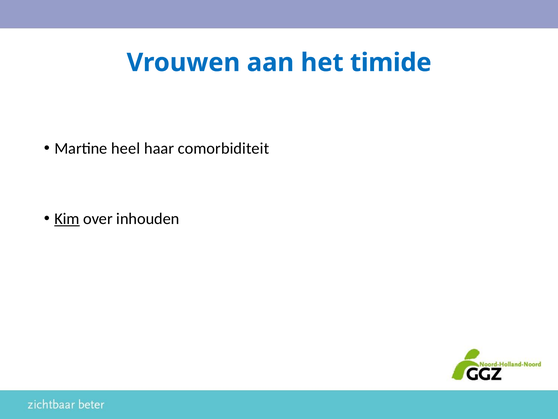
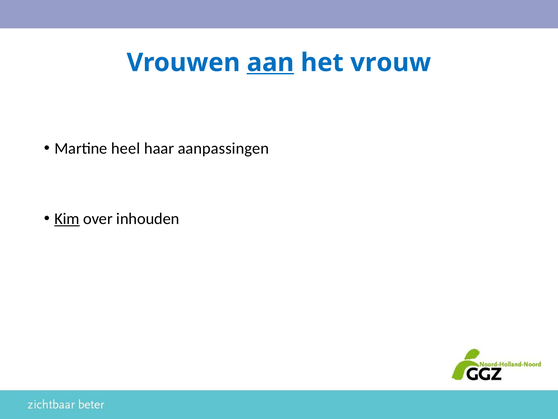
aan underline: none -> present (270, 63)
timide: timide -> vrouw (391, 63)
comorbiditeit: comorbiditeit -> aanpassingen (223, 148)
